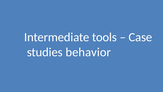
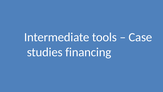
behavior: behavior -> financing (88, 52)
